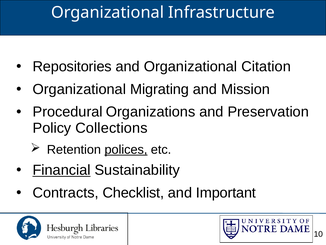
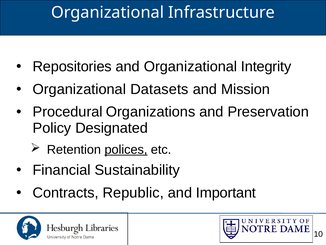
Citation: Citation -> Integrity (266, 66)
Migrating: Migrating -> Datasets (159, 89)
Collections: Collections -> Designated (112, 128)
Financial underline: present -> none (62, 170)
Checklist: Checklist -> Republic (133, 192)
